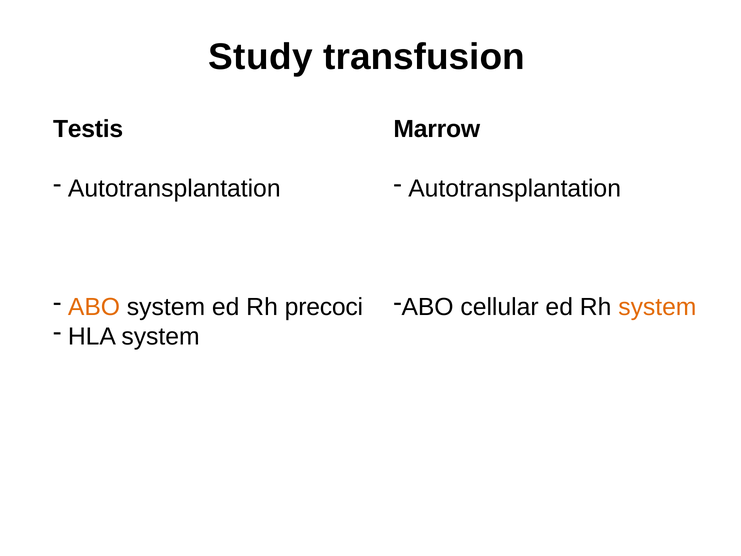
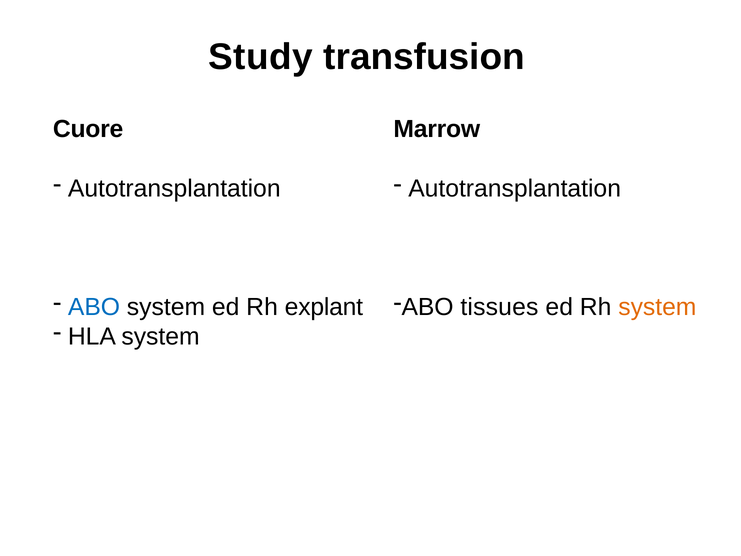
Testis: Testis -> Cuore (88, 129)
ABO colour: orange -> blue (94, 307)
precoci: precoci -> explant (324, 307)
cellular: cellular -> tissues (499, 307)
